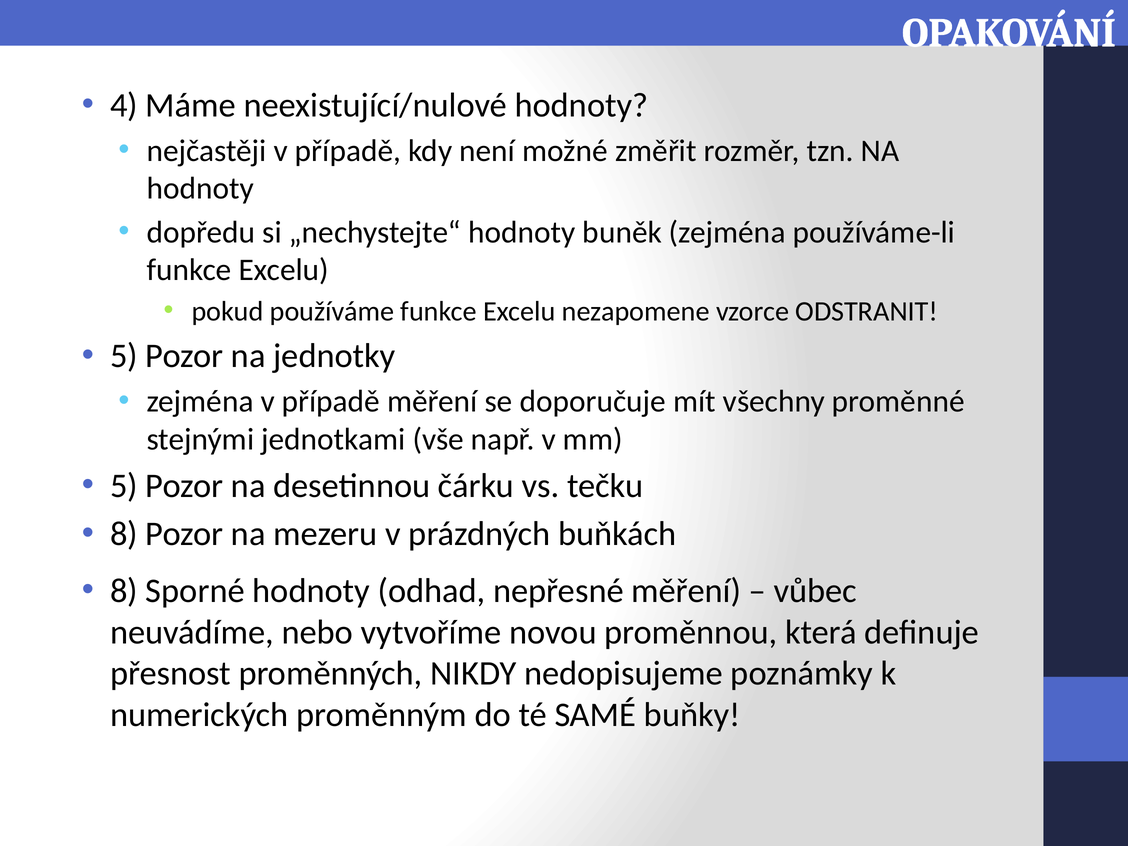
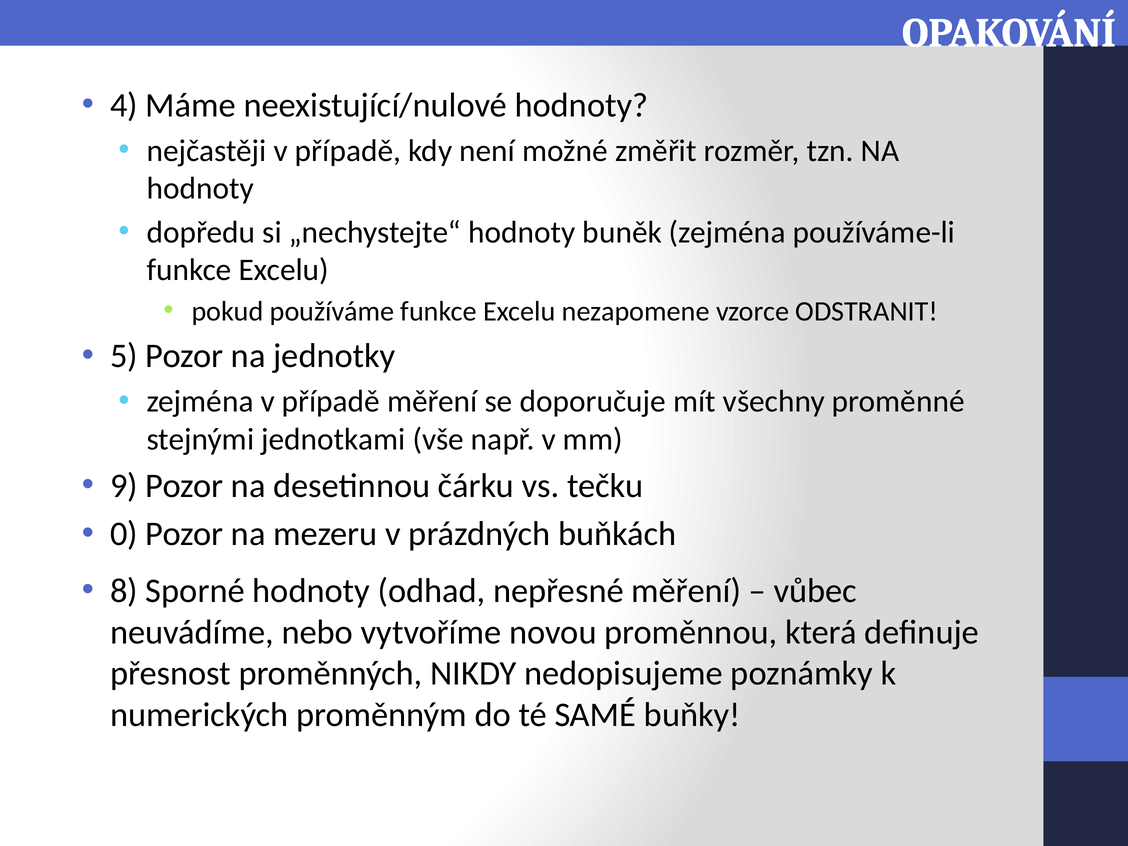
5: 5 -> 9 (124, 486)
8: 8 -> 0 (124, 534)
